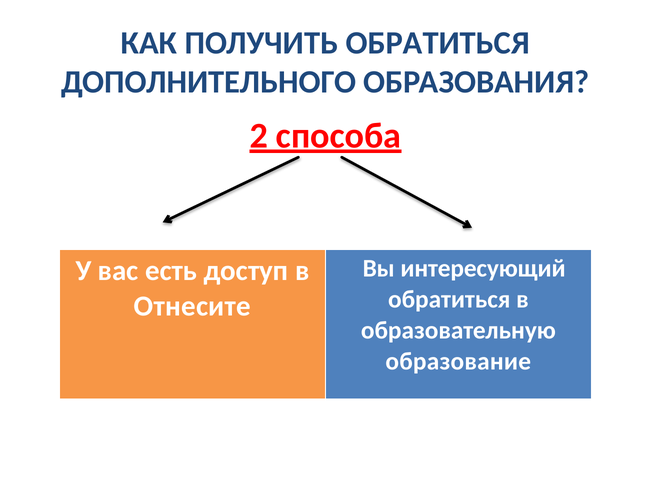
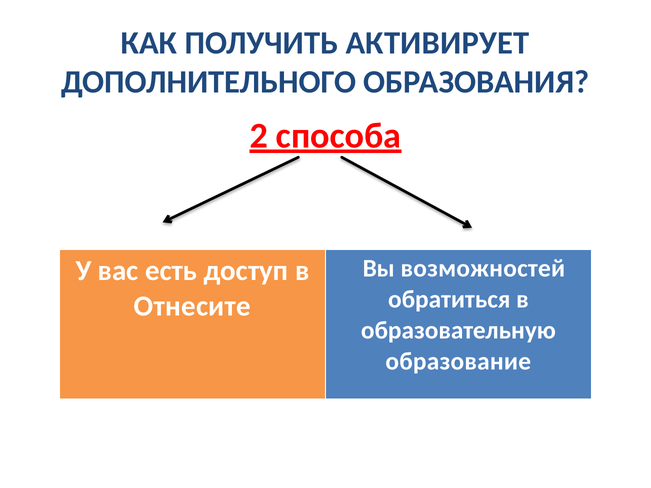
ПОЛУЧИТЬ ОБРАТИТЬСЯ: ОБРАТИТЬСЯ -> АКТИВИРУЕТ (438, 43)
интересующий: интересующий -> возможностей (483, 269)
